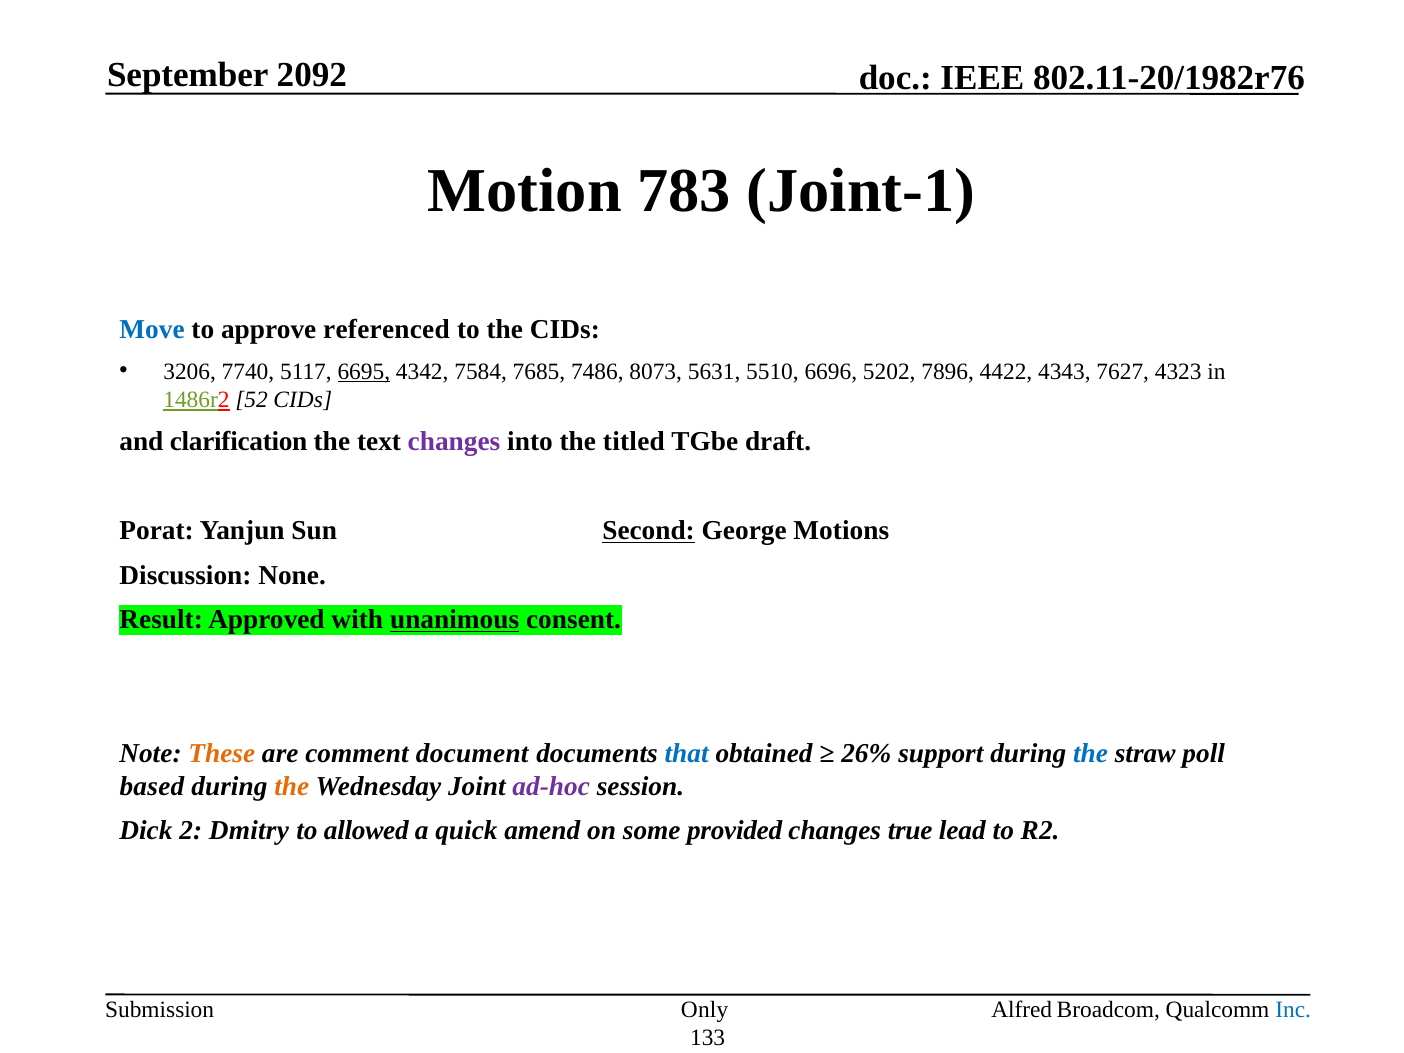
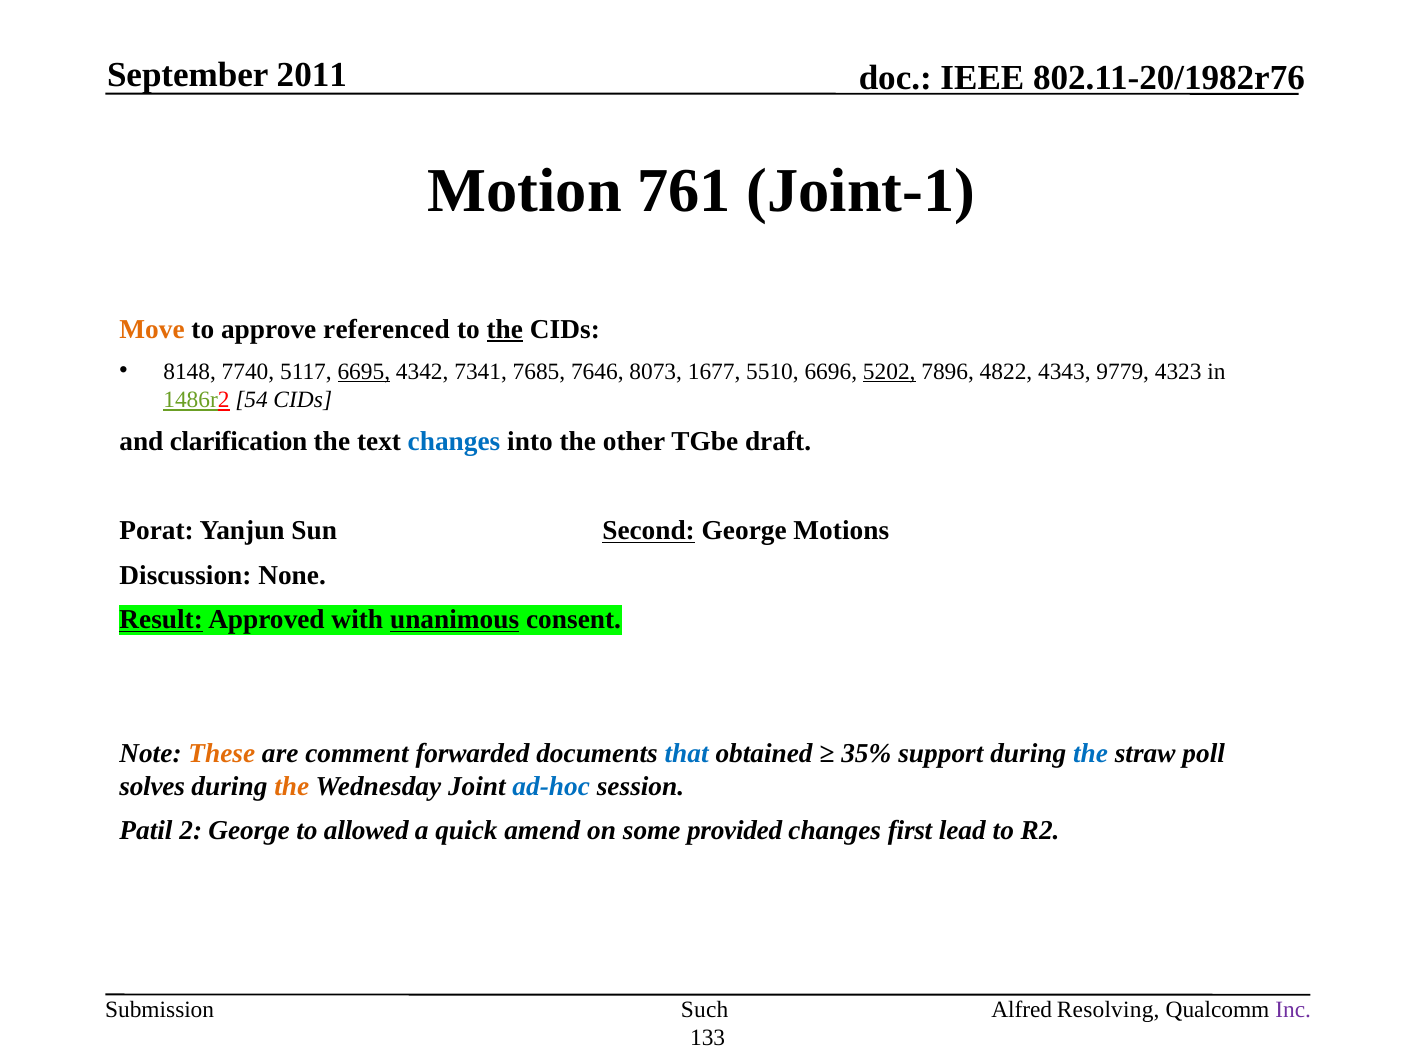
2092: 2092 -> 2011 (312, 74)
783: 783 -> 761 (684, 191)
Move colour: blue -> orange (152, 330)
the underline: none -> present (505, 330)
3206: 3206 -> 8148 (190, 371)
7584: 7584 -> 7341 (481, 371)
7486: 7486 -> 7646 (597, 371)
5631: 5631 -> 1677 (714, 371)
5202 underline: none -> present (889, 371)
4422: 4422 -> 4822 (1006, 371)
7627: 7627 -> 9779 (1123, 371)
52: 52 -> 54 (252, 399)
changes colour: purple -> blue (454, 442)
titled: titled -> other (634, 442)
Result underline: none -> present (161, 620)
document: document -> forwarded (472, 753)
26%: 26% -> 35% (866, 753)
based: based -> solves (152, 786)
ad-hoc colour: purple -> blue (551, 786)
Dick: Dick -> Patil (146, 831)
2 Dmitry: Dmitry -> George (249, 831)
true: true -> first (910, 831)
Only: Only -> Such (705, 1010)
Broadcom: Broadcom -> Resolving (1108, 1010)
Inc colour: blue -> purple (1293, 1010)
